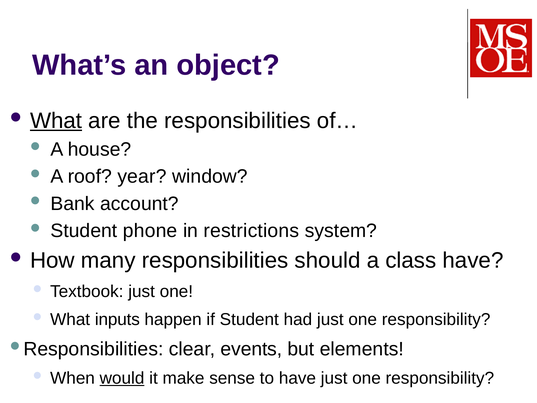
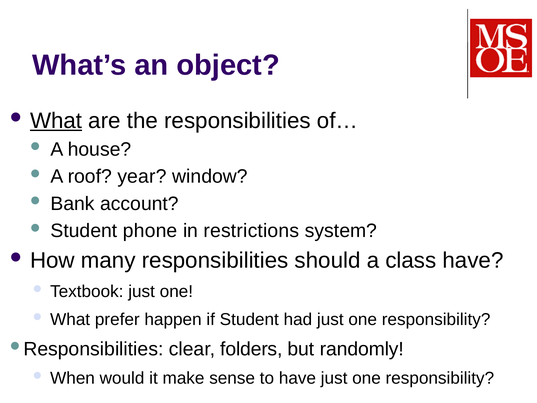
inputs: inputs -> prefer (117, 319)
events: events -> folders (251, 349)
elements: elements -> randomly (362, 349)
would underline: present -> none (122, 378)
